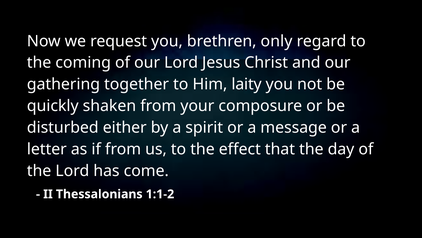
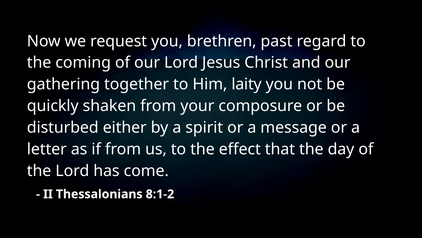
only: only -> past (277, 41)
1:1-2: 1:1-2 -> 8:1-2 (160, 194)
